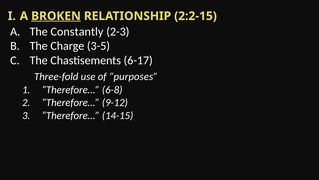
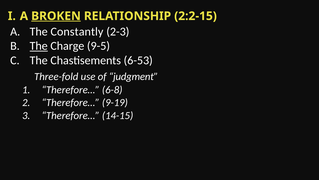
The underline: none -> present (39, 46)
3-5: 3-5 -> 9-5 (98, 46)
6-17: 6-17 -> 6-53 (138, 60)
purposes: purposes -> judgment (133, 76)
9-12: 9-12 -> 9-19 (115, 102)
